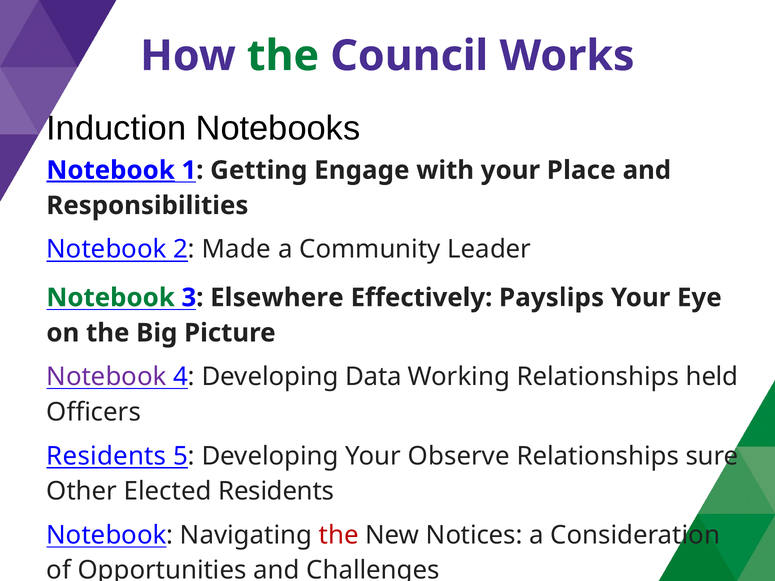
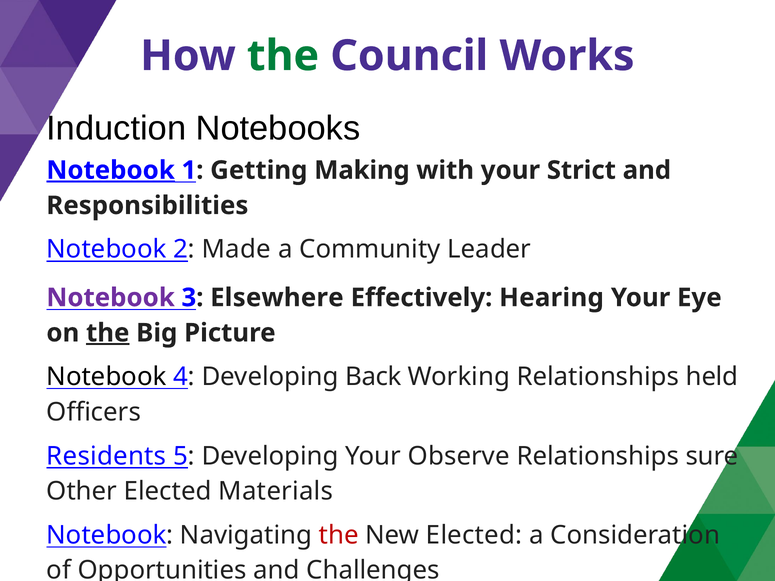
Engage: Engage -> Making (362, 170)
Place: Place -> Strict (581, 170)
Notebook colour: green -> purple (111, 298)
Payslips: Payslips -> Hearing (551, 298)
the underline: none -> present (108, 333)
Notebook colour: purple -> black (106, 377)
Data: Data -> Back (373, 377)
Elected Residents: Residents -> Materials (276, 491)
New Notices: Notices -> Elected (474, 535)
